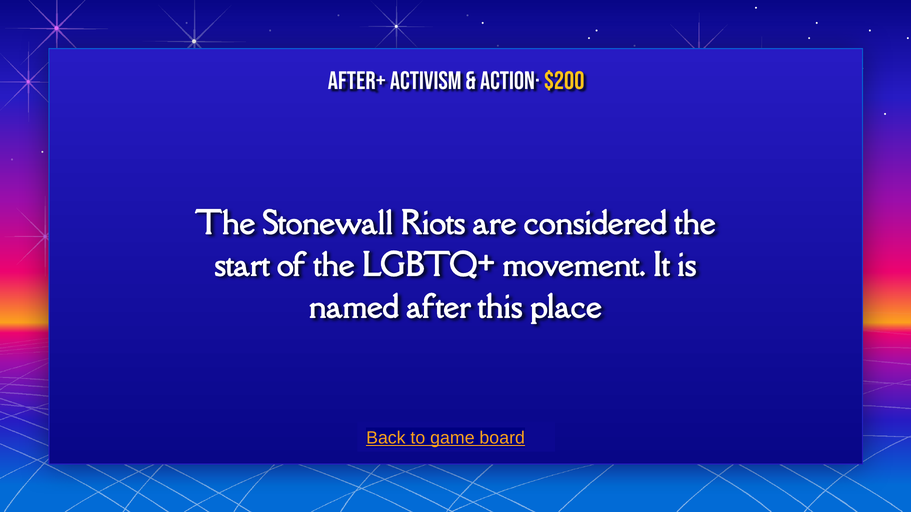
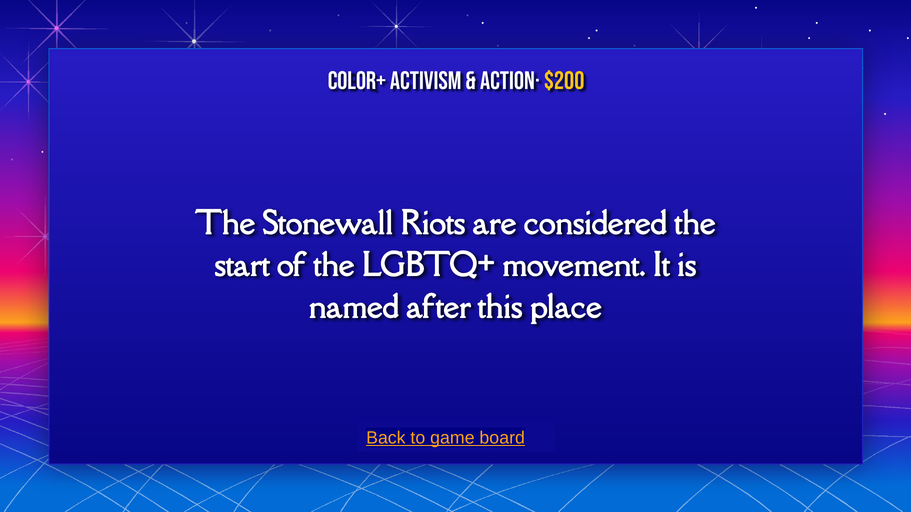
AFTER+: AFTER+ -> COLOR+ (357, 81)
